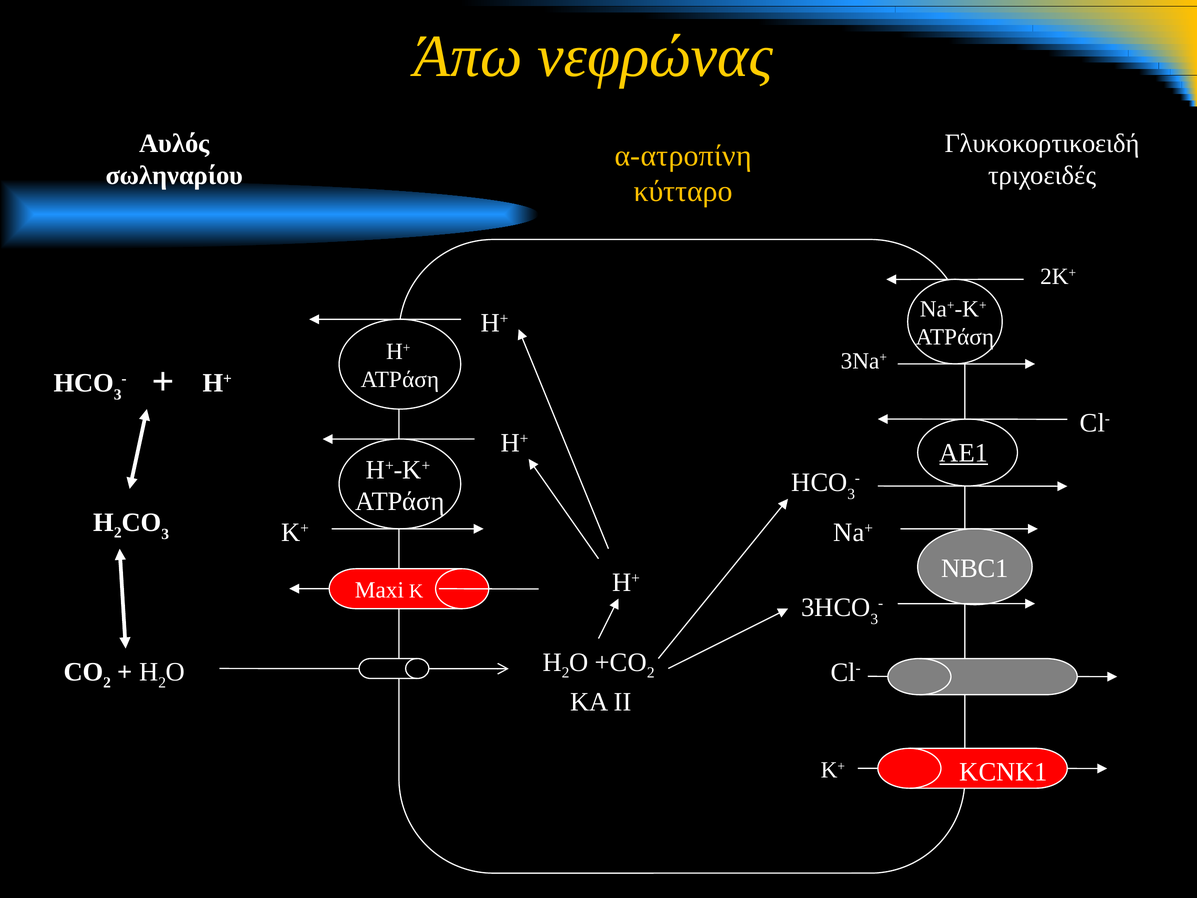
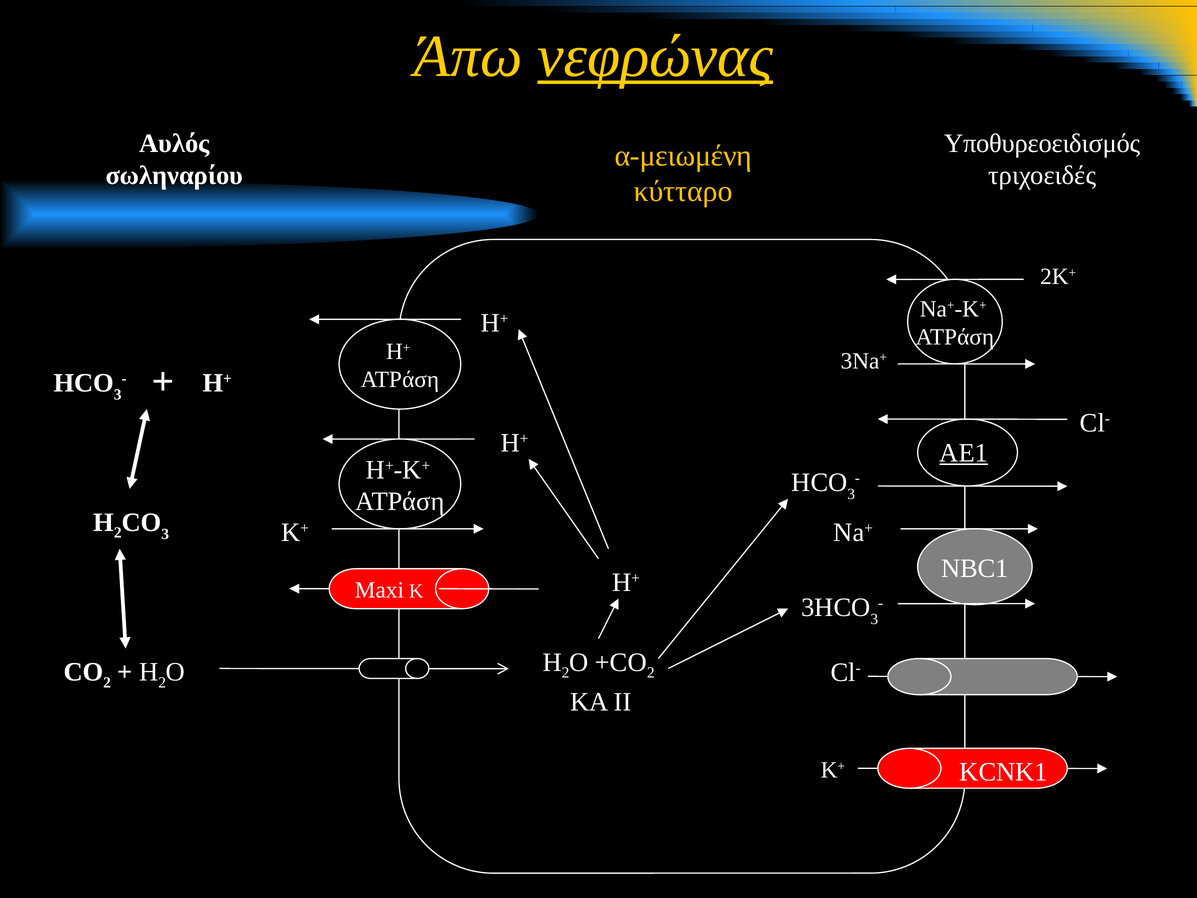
νεφρώνας underline: none -> present (655, 56)
Γλυκοκορτικοειδή: Γλυκοκορτικοειδή -> Υποθυρεοειδισμός (1042, 143)
α-ατροπίνη: α-ατροπίνη -> α-μειωμένη (683, 156)
